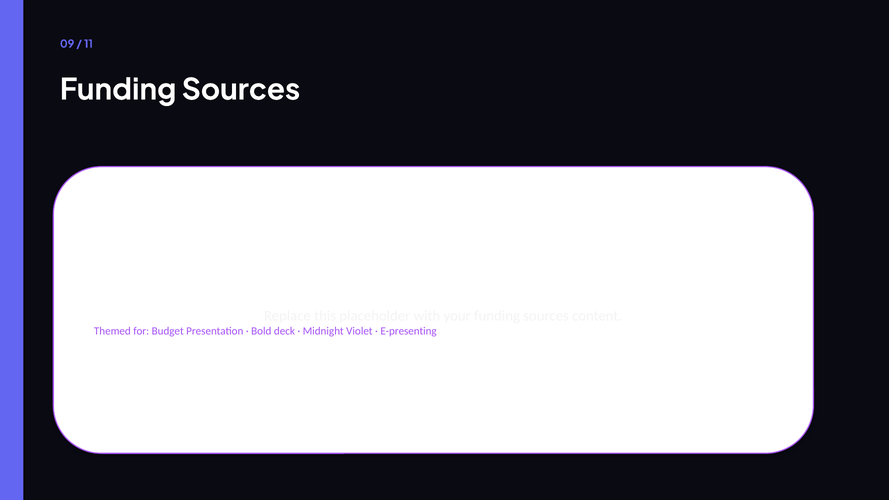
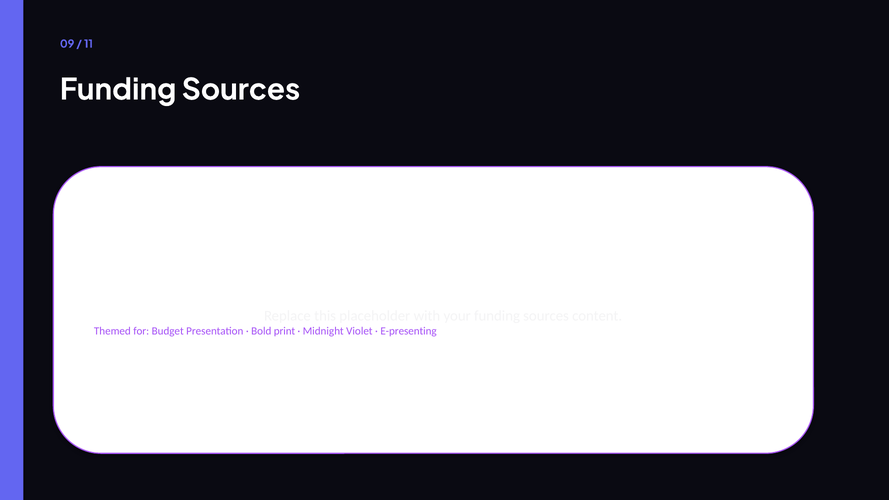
deck: deck -> print (285, 331)
